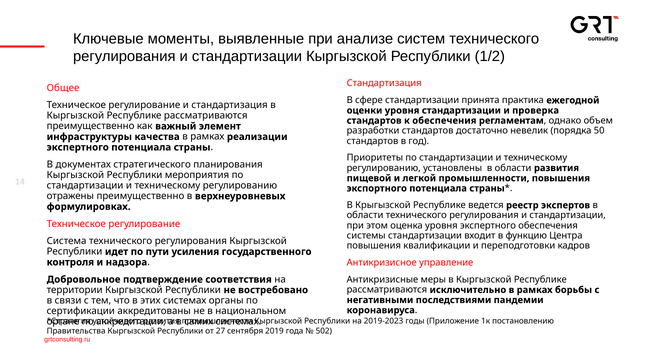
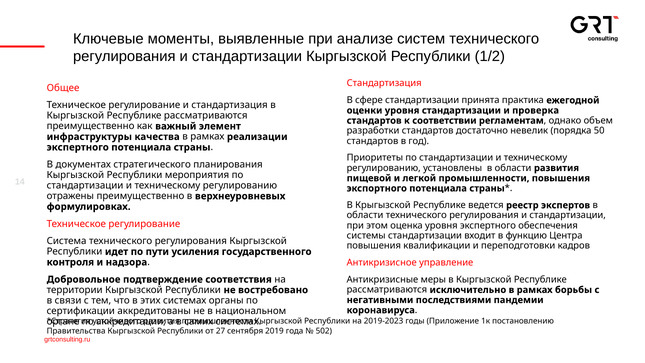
к обеспечения: обеспечения -> соответствии (444, 121)
